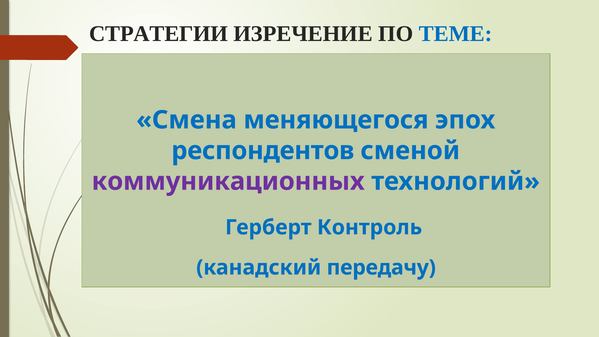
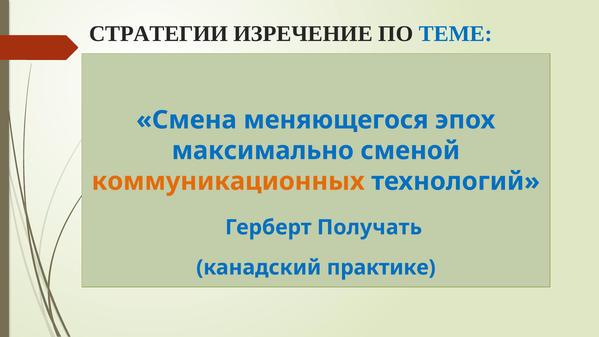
респондентов: респондентов -> максимально (263, 151)
коммуникационных colour: purple -> orange (228, 181)
Контроль: Контроль -> Получать (370, 227)
передачу: передачу -> практике (381, 268)
